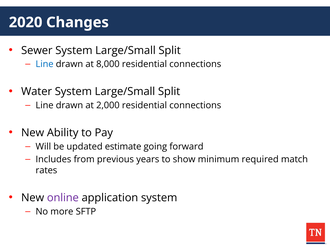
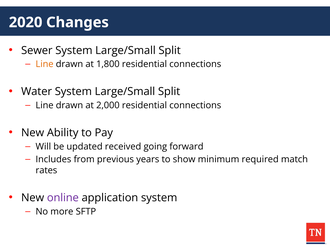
Line colour: blue -> orange (45, 64)
8,000: 8,000 -> 1,800 (108, 64)
estimate: estimate -> received (123, 146)
